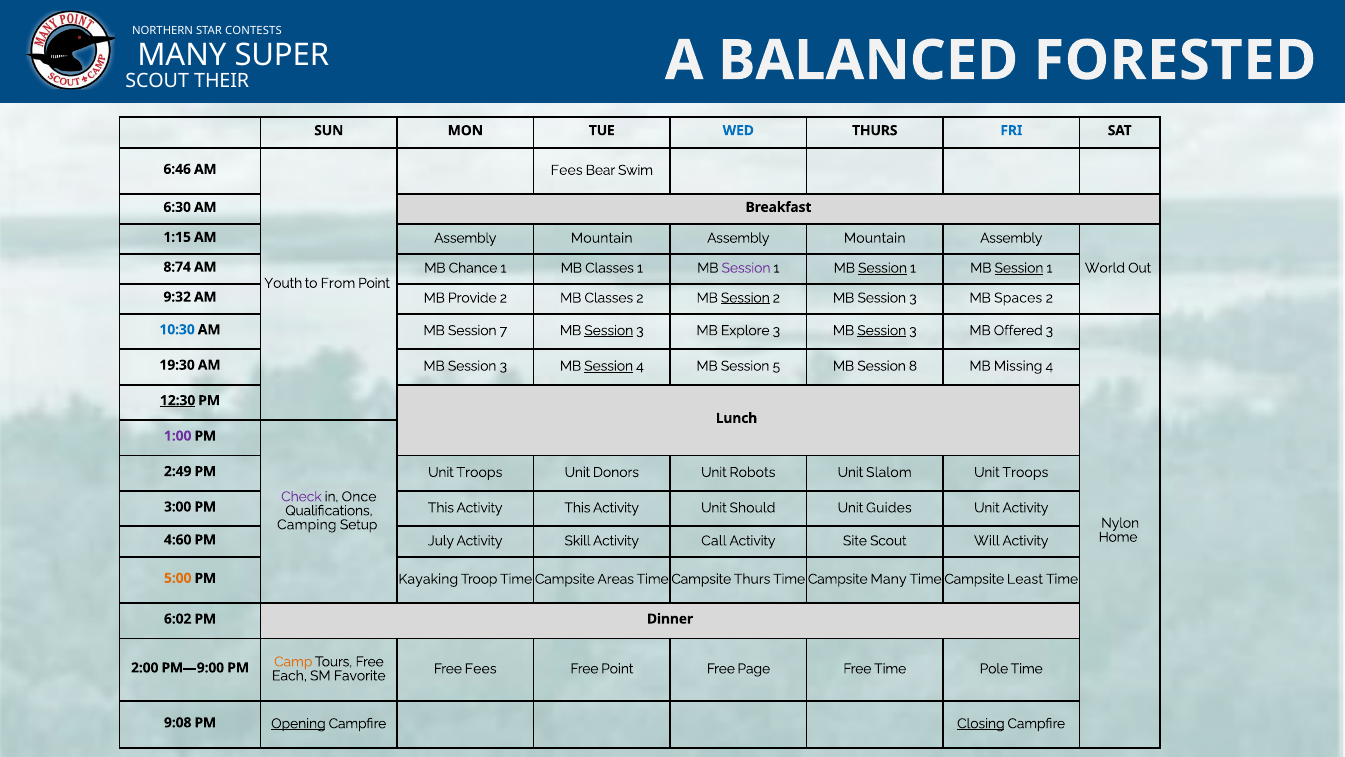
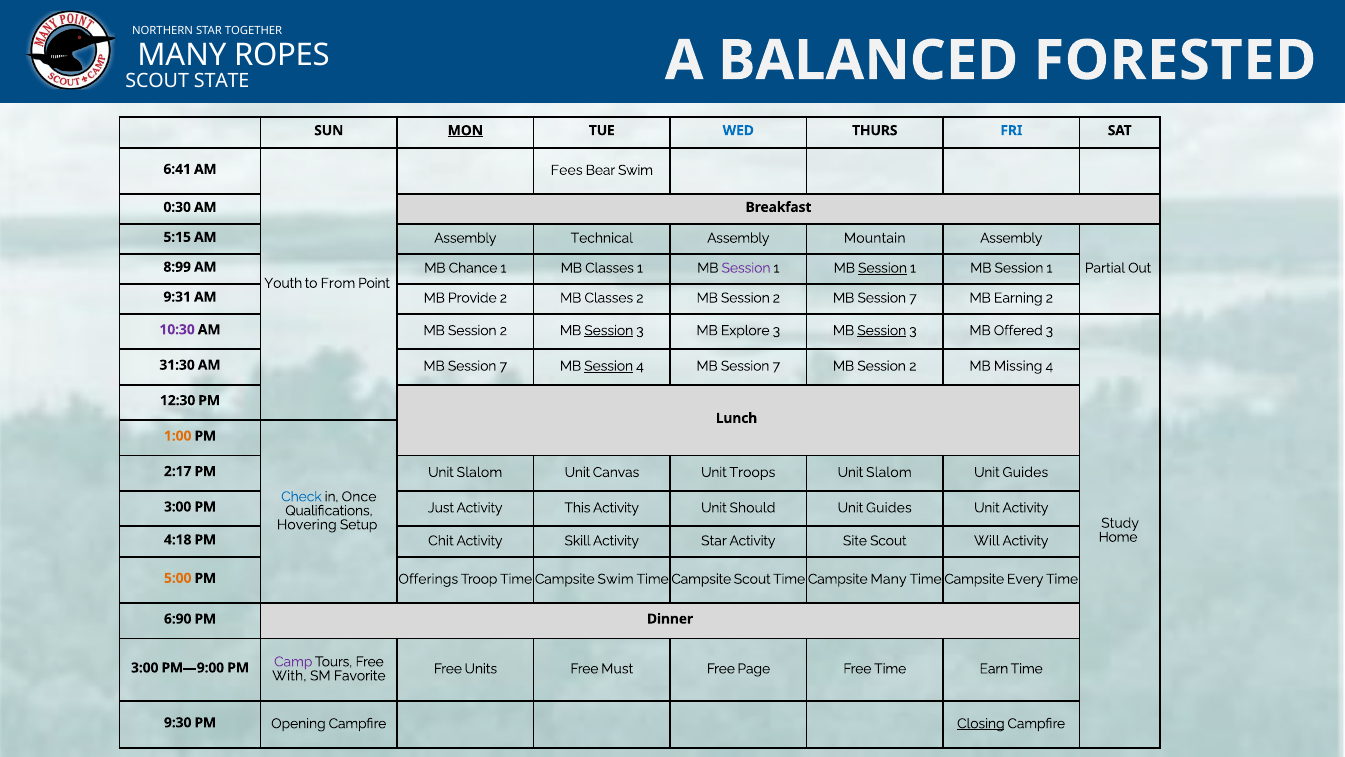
CONTESTS: CONTESTS -> TOGETHER (254, 30)
SUPER: SUPER -> ROPES (282, 55)
THEIR: THEIR -> STATE (222, 81)
MON underline: none -> present (465, 131)
6:46: 6:46 -> 6:41 (177, 169)
6:30: 6:30 -> 0:30 (177, 207)
1:15: 1:15 -> 5:15 (177, 237)
AM Assembly Mountain: Mountain -> Technical (602, 238)
World: World -> Partial (1105, 268)
8:74: 8:74 -> 8:99 (177, 267)
Session underline: present -> none (1019, 268)
9:32: 9:32 -> 9:31 (177, 297)
Session underline: present -> none (745, 298)
2 MB Session 3: 3 -> 7 (913, 298)
Spaces: Spaces -> Earning (1018, 298)
10:30 colour: blue -> purple (177, 329)
AM MB Session 7: 7 -> 2 (503, 330)
19:30: 19:30 -> 31:30 (177, 365)
AM MB Session 3: 3 -> 7 (503, 366)
4 MB Session 5: 5 -> 7 (776, 366)
8: 8 -> 2 (913, 366)
12:30 underline: present -> none (178, 400)
1:00 colour: purple -> orange (178, 436)
2:49: 2:49 -> 2:17 (178, 471)
PM Unit Troops: Troops -> Slalom (479, 472)
Donors: Donors -> Canvas (616, 472)
Robots: Robots -> Troops (752, 472)
Troops: Troops -> Guides (1025, 472)
Check colour: purple -> blue (301, 496)
PM This: This -> Just (441, 507)
Nylon: Nylon -> Study (1120, 523)
Camping: Camping -> Hovering (307, 524)
4:60: 4:60 -> 4:18 (178, 540)
July: July -> Chit (441, 540)
Activity Call: Call -> Star (714, 540)
Kayaking: Kayaking -> Offerings (428, 579)
Areas: Areas -> Swim (616, 579)
Thurs: Thurs -> Scout (752, 579)
Least: Least -> Every (1025, 579)
6:02: 6:02 -> 6:90 (178, 619)
Camp colour: orange -> purple (293, 661)
2:00: 2:00 -> 3:00 (145, 667)
Each: Each -> With (289, 675)
Free Fees: Fees -> Units (481, 668)
Free Point: Point -> Must (617, 668)
Pole: Pole -> Earn (994, 668)
9:08: 9:08 -> 9:30 (178, 722)
Opening underline: present -> none (298, 723)
